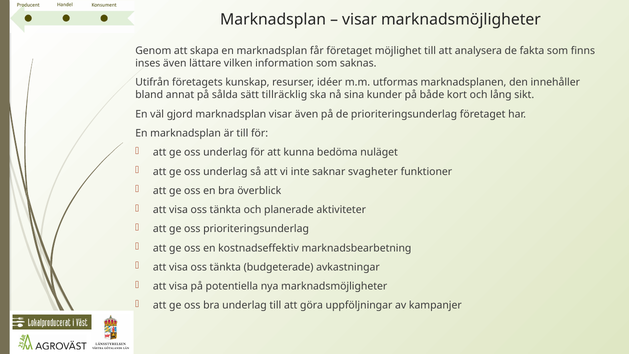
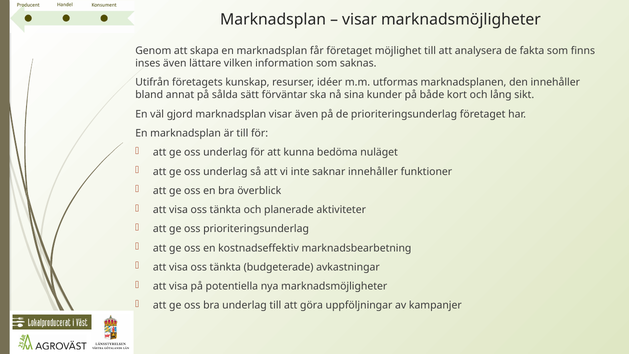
tillräcklig: tillräcklig -> förväntar (285, 95)
saknar svagheter: svagheter -> innehåller (373, 171)
